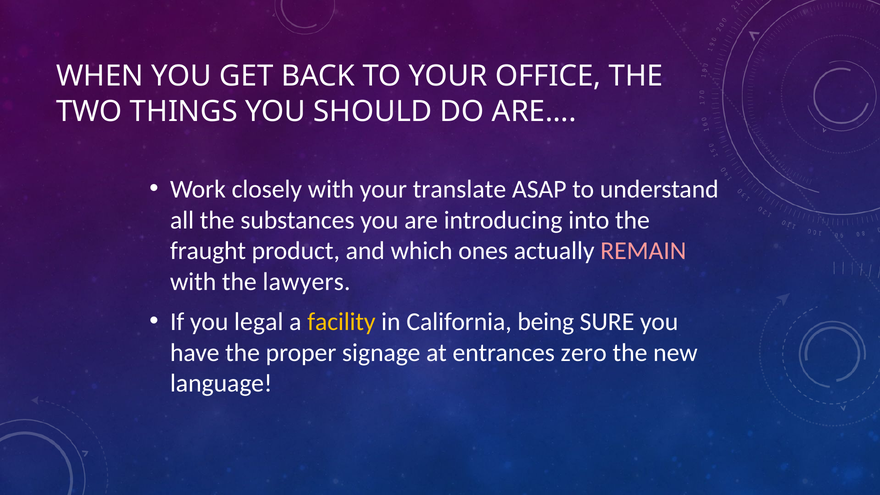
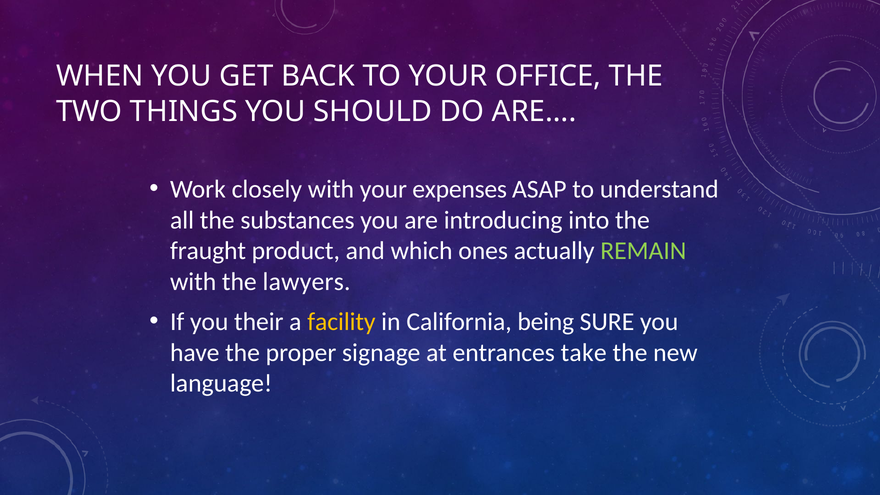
translate: translate -> expenses (460, 189)
REMAIN colour: pink -> light green (643, 251)
legal: legal -> their (259, 322)
zero: zero -> take (584, 353)
